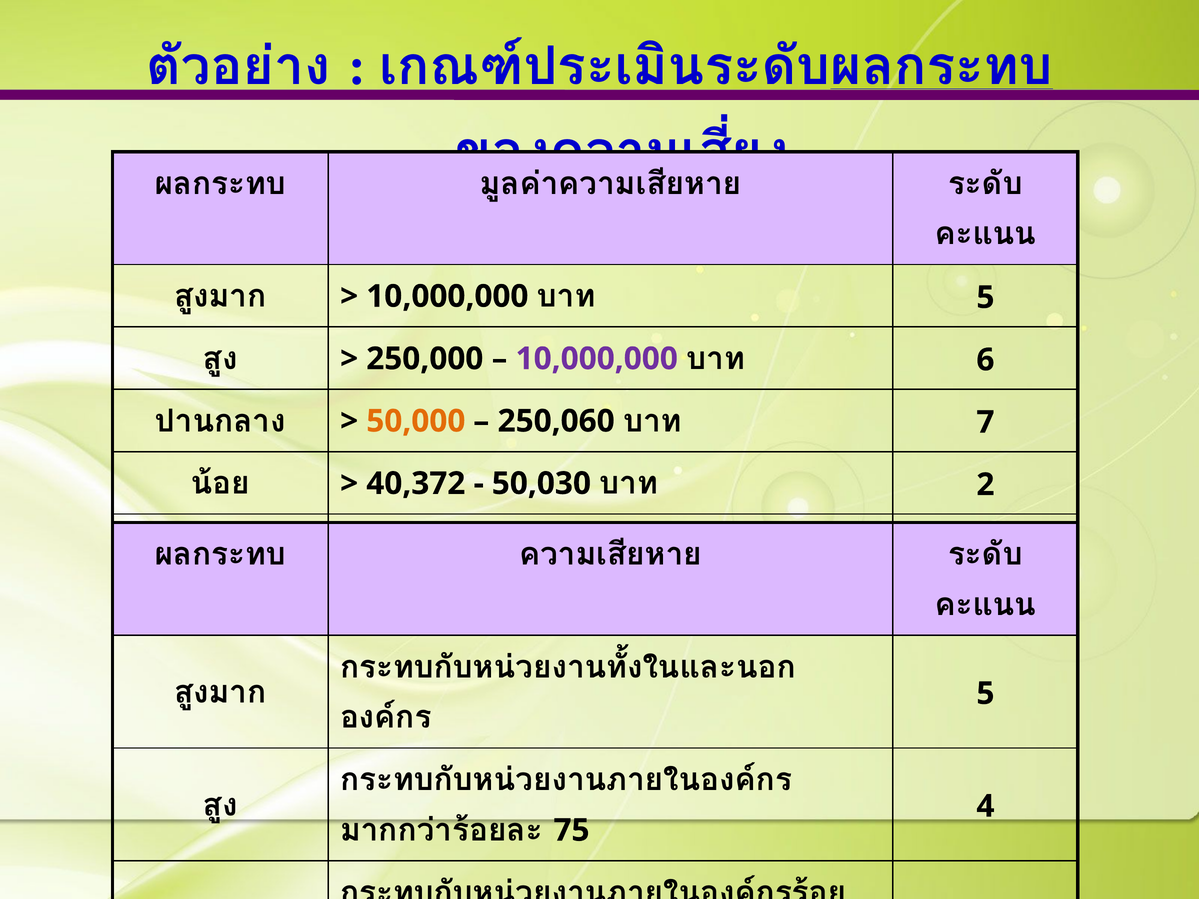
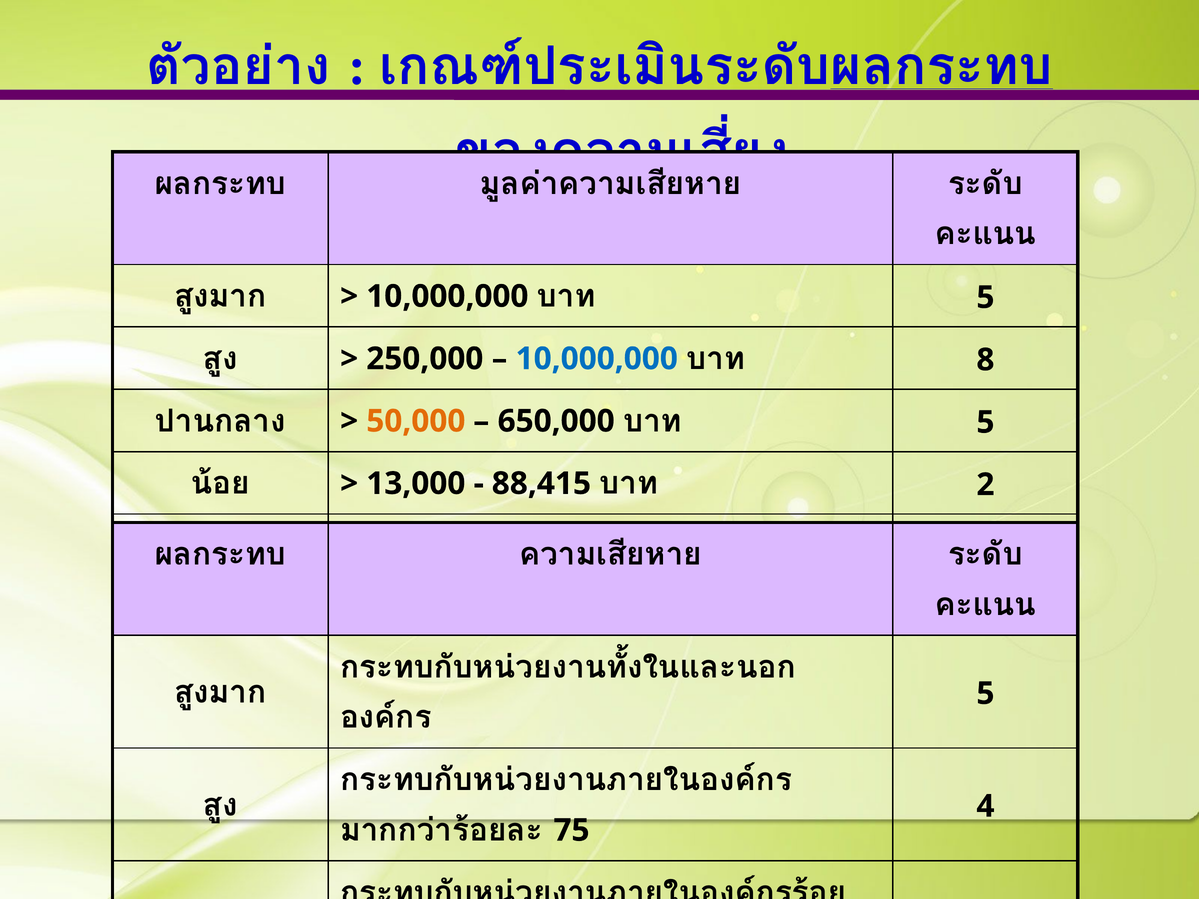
10,000,000 colour: purple -> blue (597, 359)
6: 6 -> 8 (985, 360)
250,060: 250,060 -> 650,000 (556, 421)
7: 7 -> 5 (985, 422)
40,372: 40,372 -> 13,000 (416, 484)
50,030: 50,030 -> 88,415 (541, 484)
